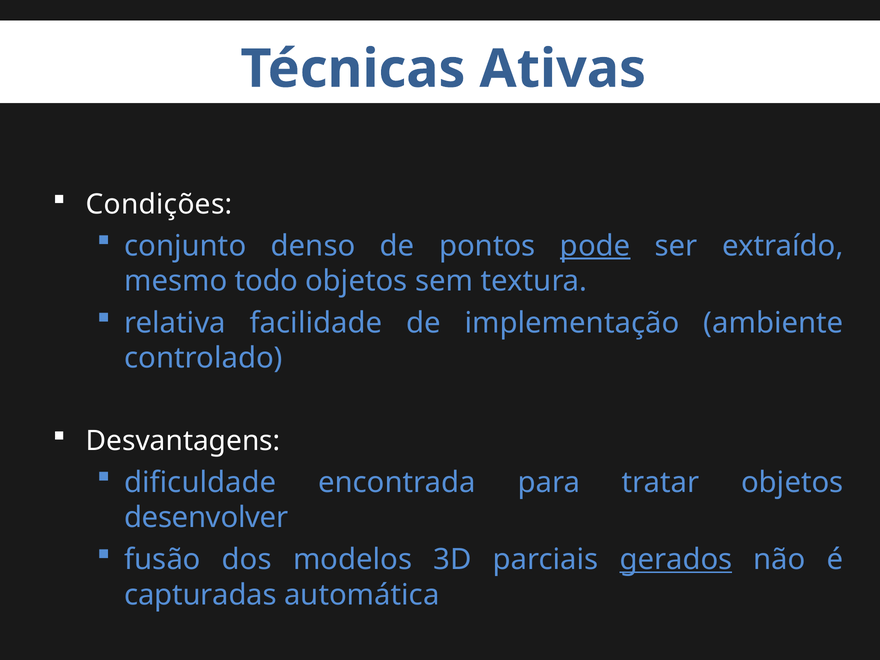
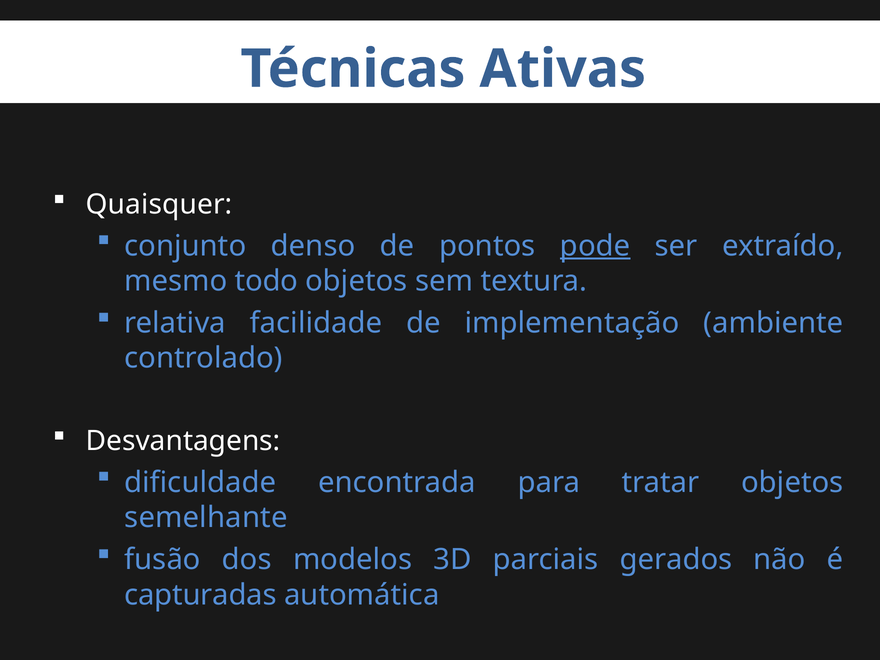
Condições: Condições -> Quaisquer (159, 204)
desenvolver: desenvolver -> semelhante (206, 518)
gerados underline: present -> none (676, 560)
